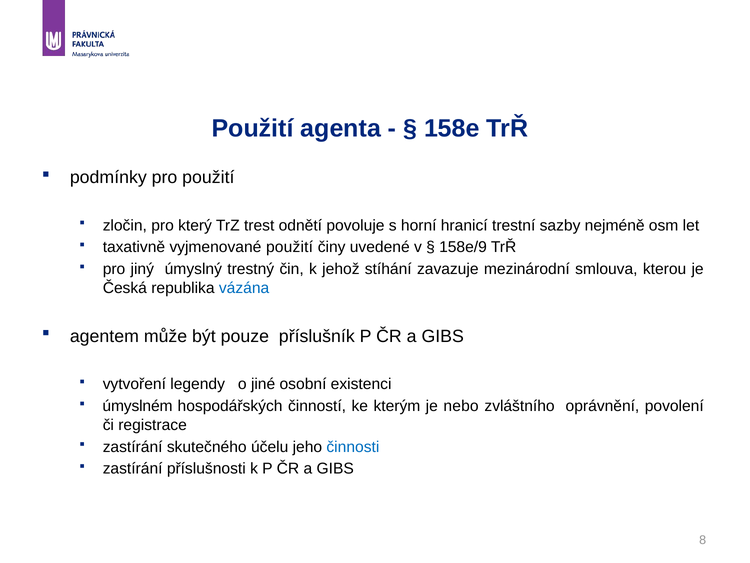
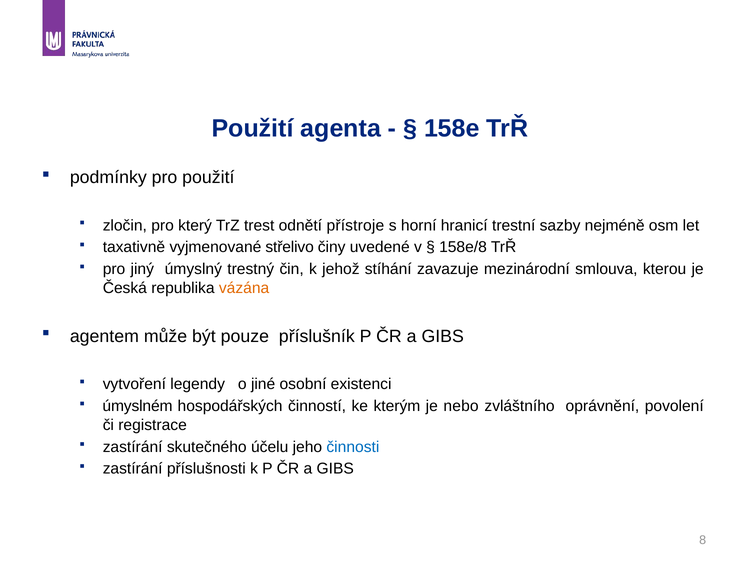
povoluje: povoluje -> přístroje (355, 225)
vyjmenované použití: použití -> střelivo (290, 247)
158e/9: 158e/9 -> 158e/8 (463, 247)
vázána colour: blue -> orange (244, 288)
